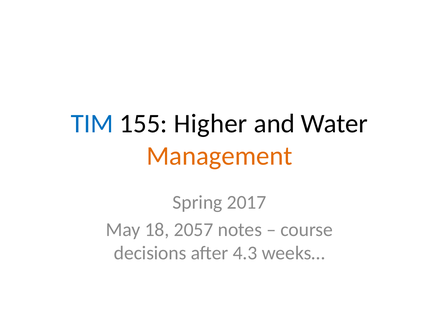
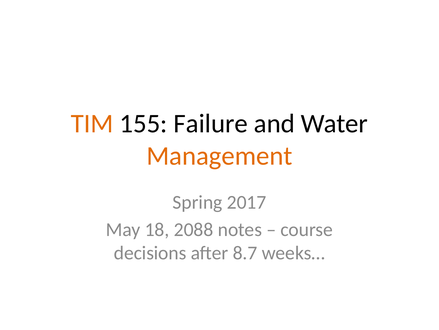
TIM colour: blue -> orange (92, 123)
Higher: Higher -> Failure (211, 123)
2057: 2057 -> 2088 (194, 229)
4.3: 4.3 -> 8.7 (245, 253)
